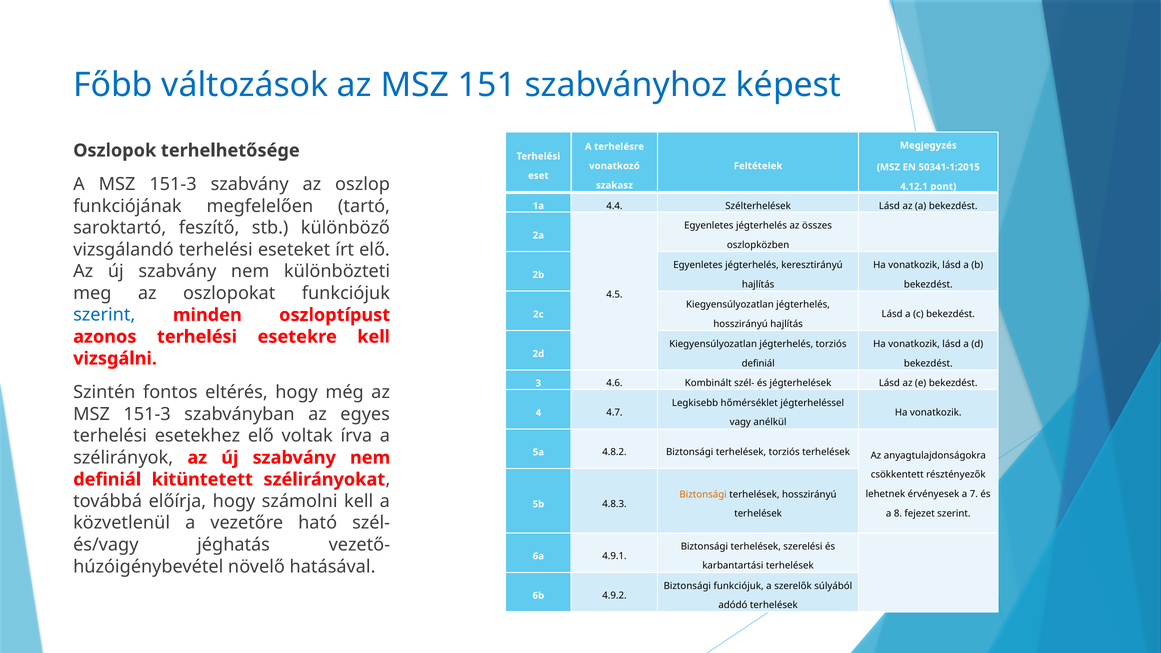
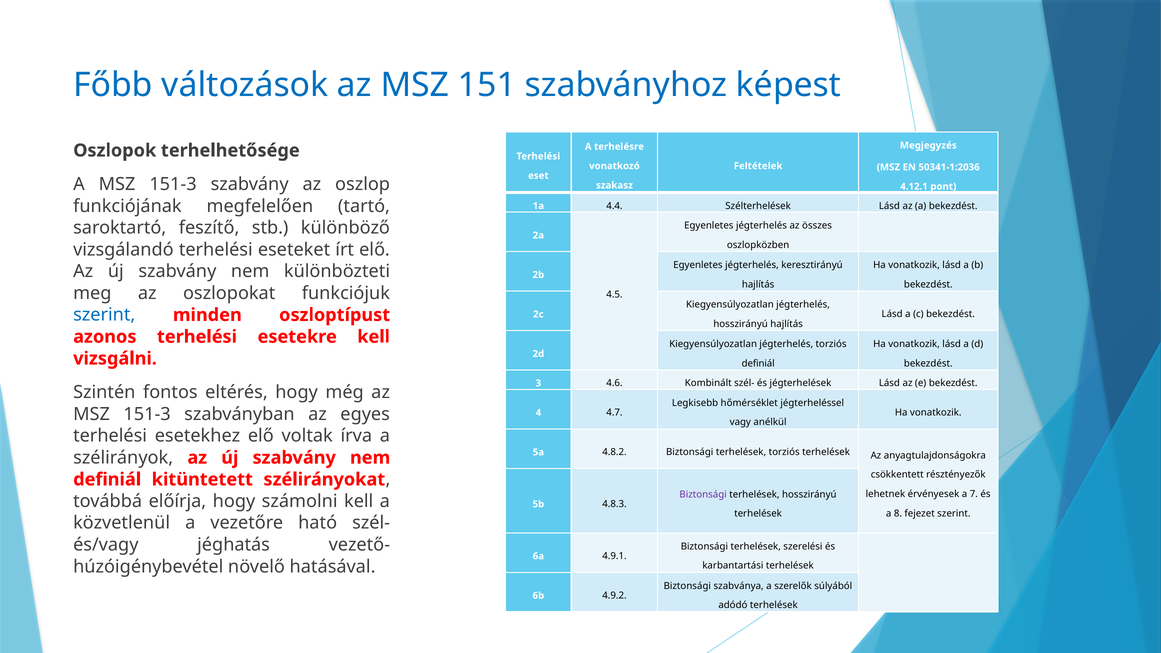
50341-1:2015: 50341-1:2015 -> 50341-1:2036 (949, 167)
Biztonsági colour: orange -> purple (703, 494)
Biztonsági funkciójuk: funkciójuk -> szabványa (739, 586)
